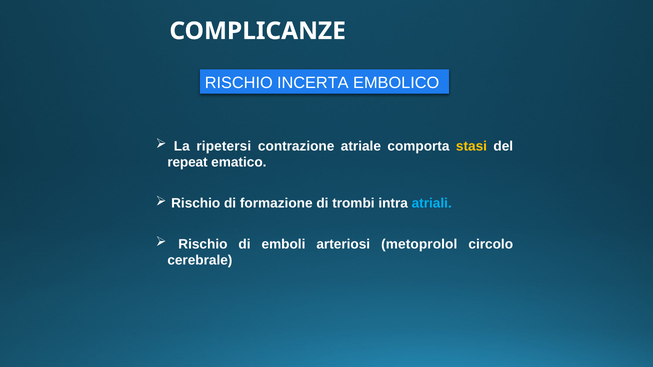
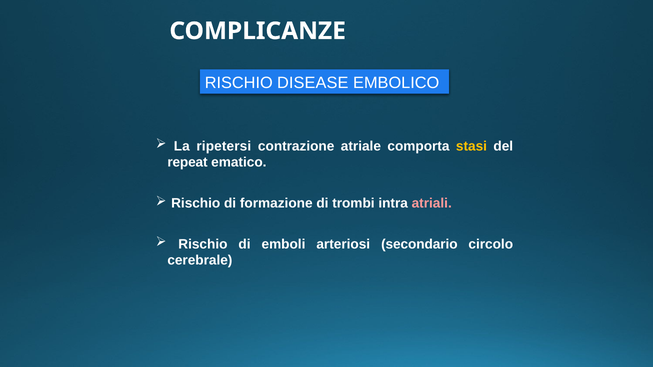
INCERTA: INCERTA -> DISEASE (313, 83)
atriali colour: light blue -> pink (432, 203)
metoprolol: metoprolol -> secondario (419, 244)
